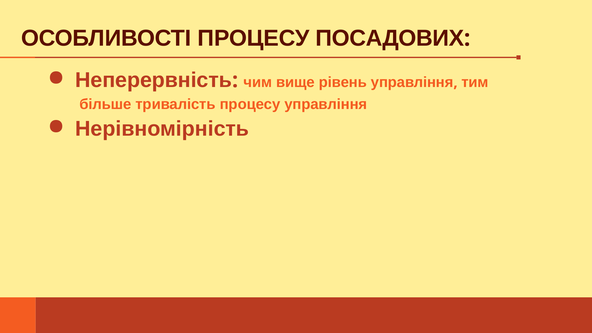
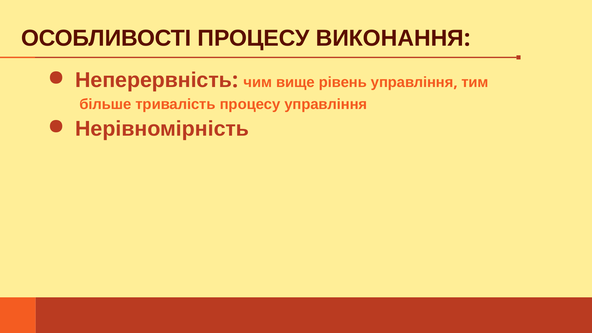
ПОСАДОВИХ: ПОСАДОВИХ -> ВИКОНАННЯ (390, 38)
